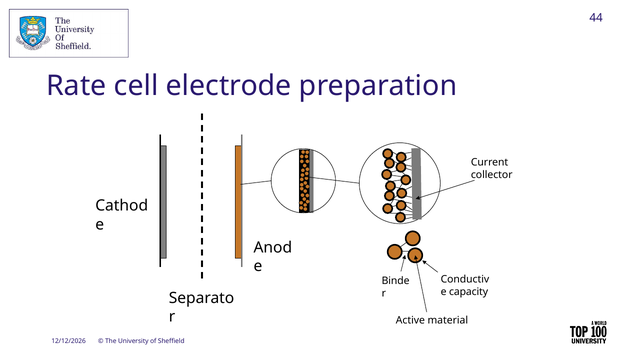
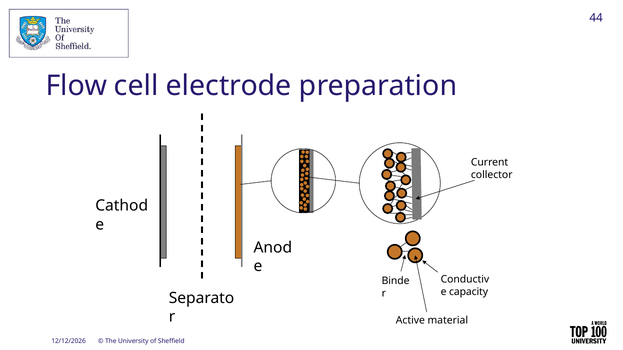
Rate: Rate -> Flow (76, 86)
